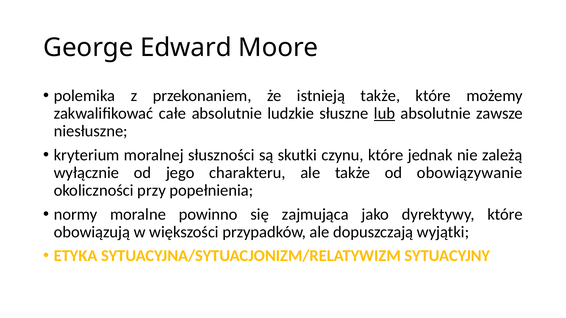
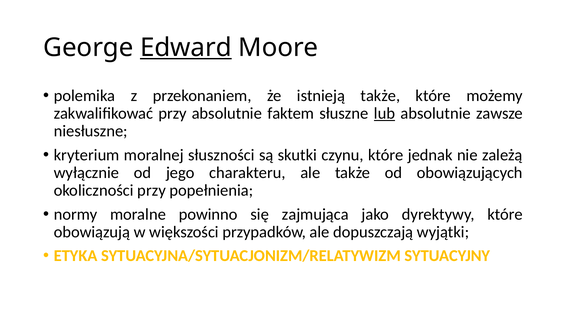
Edward underline: none -> present (186, 48)
zakwalifikować całe: całe -> przy (173, 114)
ludzkie: ludzkie -> faktem (291, 114)
obowiązywanie: obowiązywanie -> obowiązujących (470, 173)
